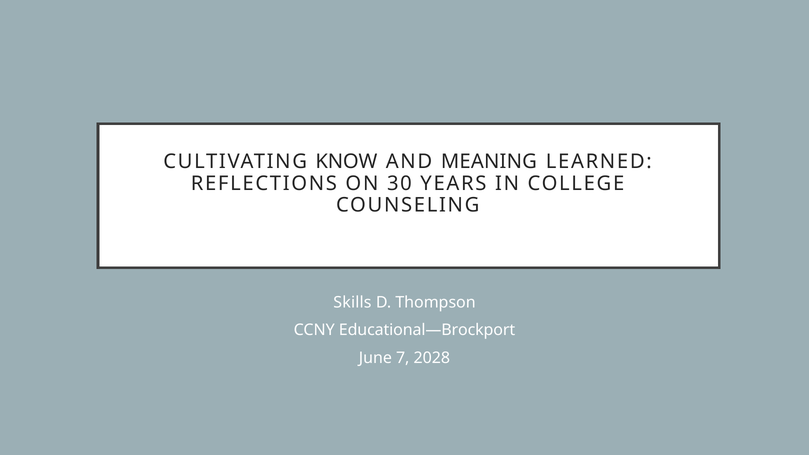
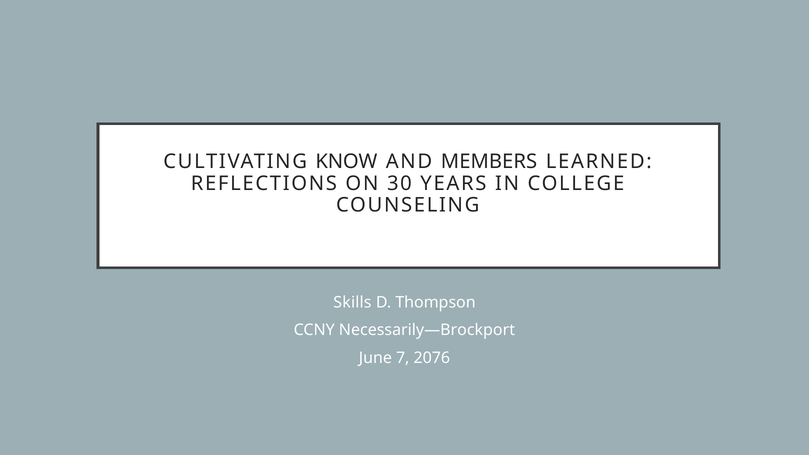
MEANING: MEANING -> MEMBERS (489, 162)
Educational—Brockport: Educational—Brockport -> Necessarily—Brockport (427, 330)
2028: 2028 -> 2076 (432, 358)
